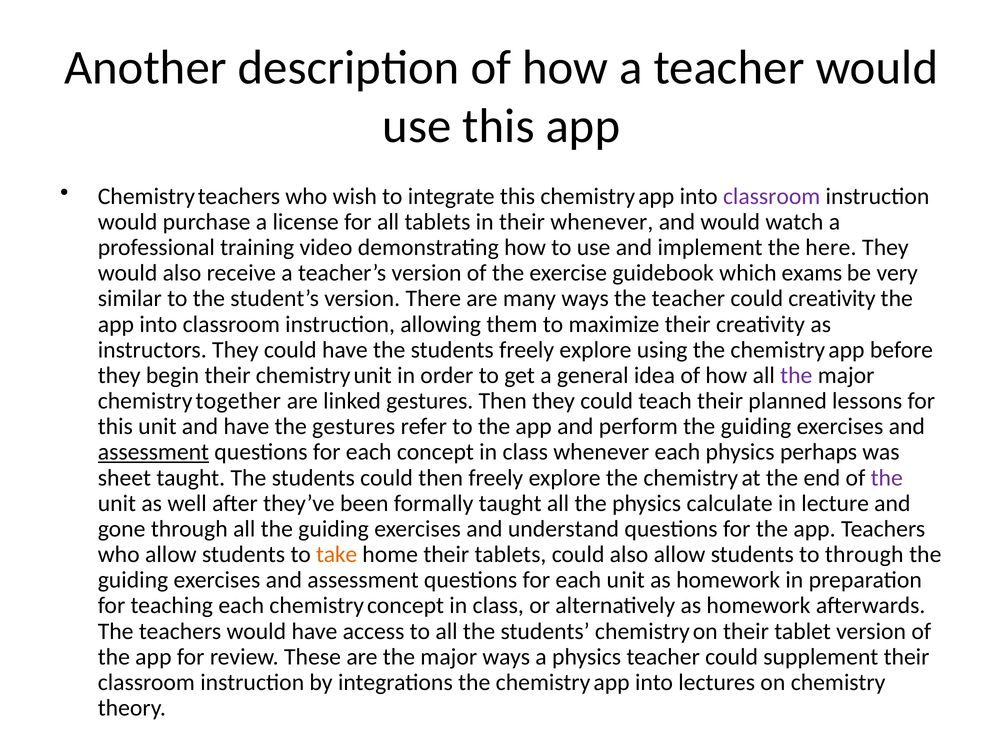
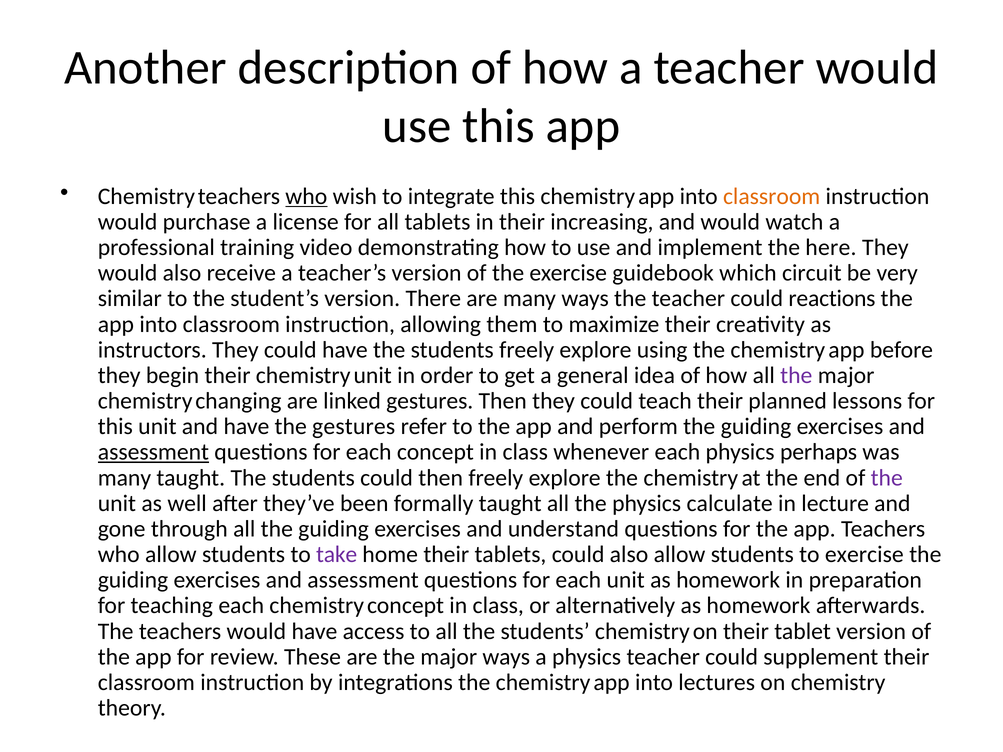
who underline: none -> present (306, 196)
classroom colour: purple -> orange (772, 196)
their whenever: whenever -> increasing (602, 222)
exams: exams -> circuit (812, 273)
could creativity: creativity -> reactions (832, 299)
together: together -> changing (238, 401)
sheet: sheet -> many (124, 478)
take colour: orange -> purple (337, 555)
to through: through -> exercise (864, 555)
